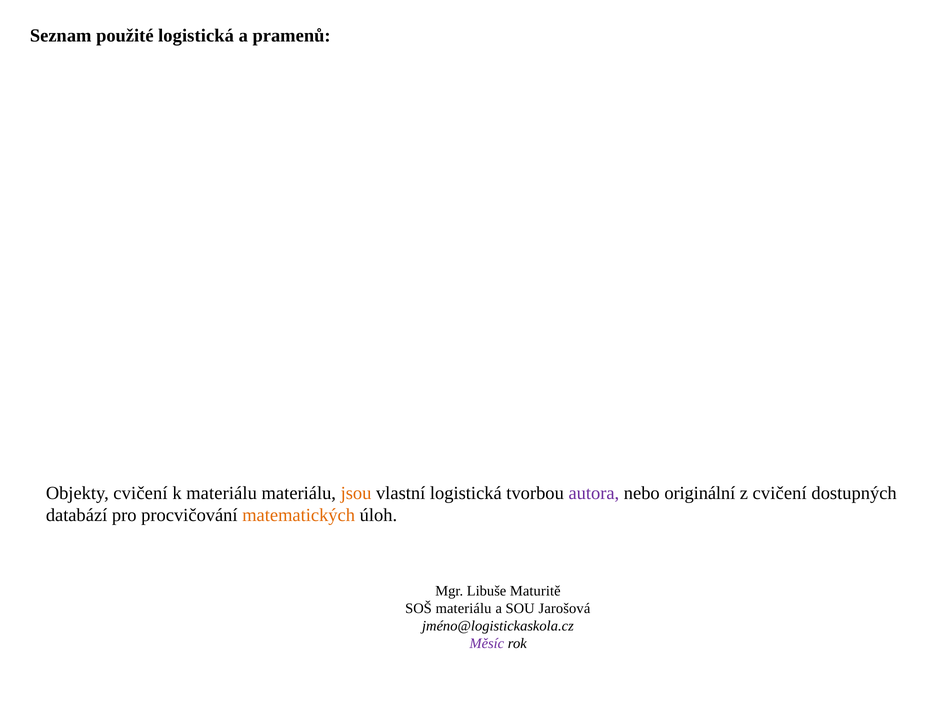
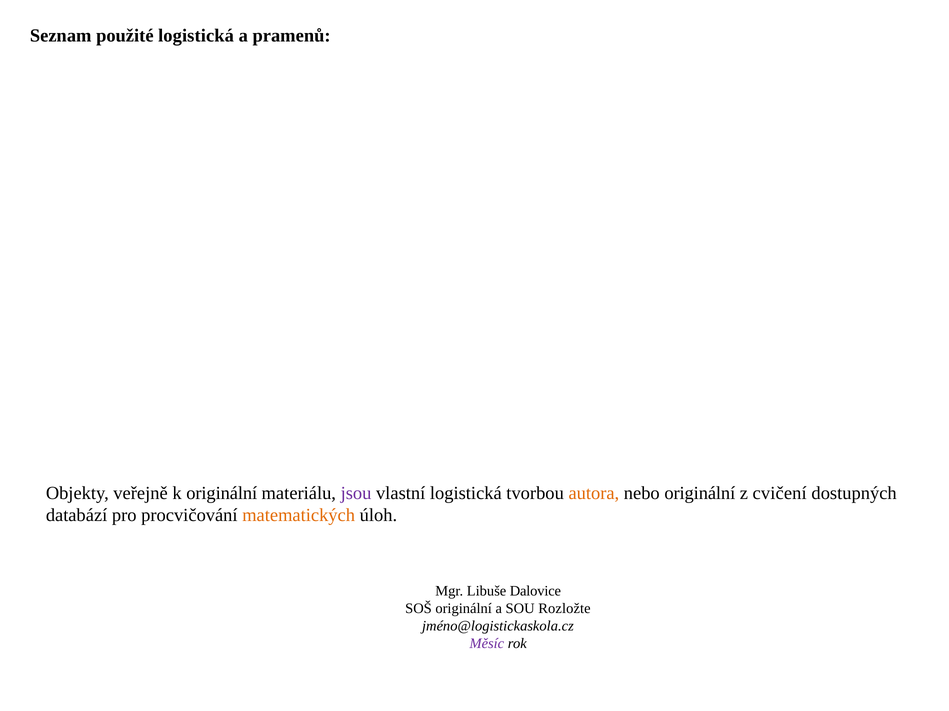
Objekty cvičení: cvičení -> veřejně (141, 494)
k materiálu: materiálu -> originální (222, 494)
jsou colour: orange -> purple (356, 494)
autora colour: purple -> orange (594, 494)
Maturitě: Maturitě -> Dalovice (535, 592)
SOŠ materiálu: materiálu -> originální (464, 609)
Jarošová: Jarošová -> Rozložte (564, 609)
